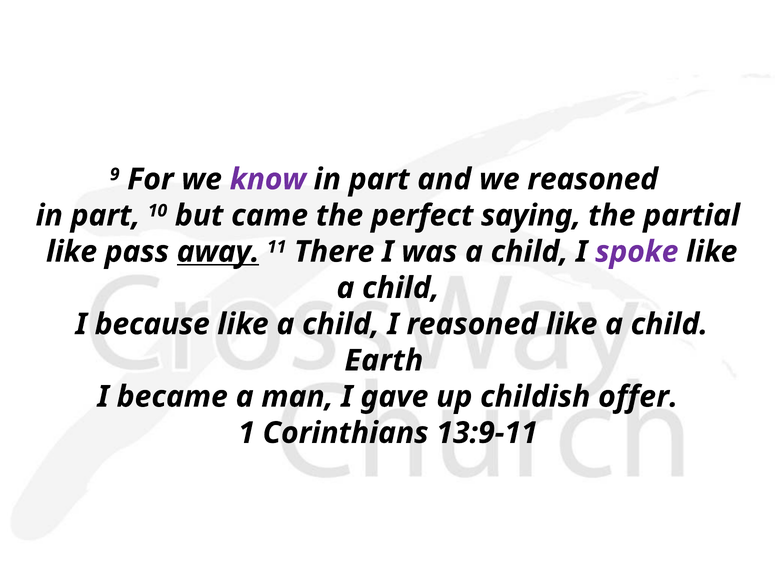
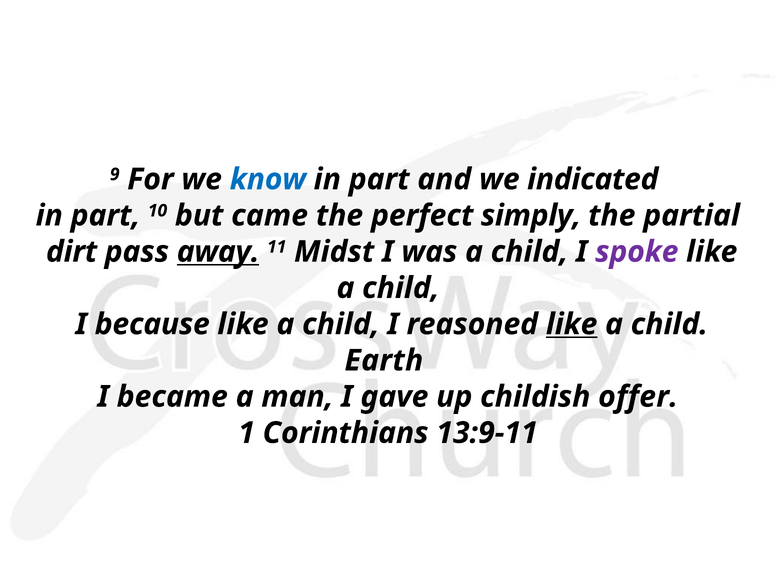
know colour: purple -> blue (268, 179)
we reasoned: reasoned -> indicated (593, 179)
saying: saying -> simply (531, 216)
like: like -> dirt (72, 252)
There: There -> Midst (334, 252)
like underline: none -> present (572, 324)
